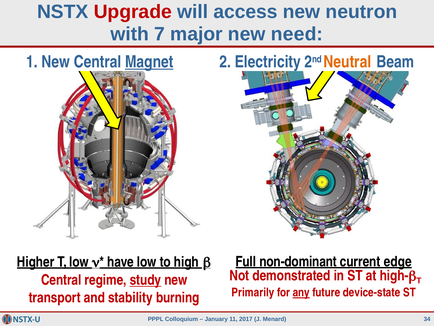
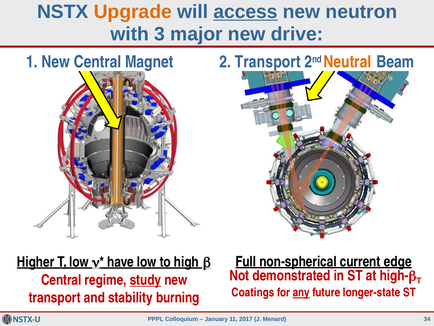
Upgrade colour: red -> orange (133, 12)
access underline: none -> present (246, 12)
7: 7 -> 3 (160, 34)
need: need -> drive (297, 34)
Magnet underline: present -> none (149, 62)
2 Electricity: Electricity -> Transport (268, 62)
non-dominant: non-dominant -> non-spherical (298, 261)
Primarily: Primarily -> Coatings (253, 292)
device-state: device-state -> longer-state (372, 292)
